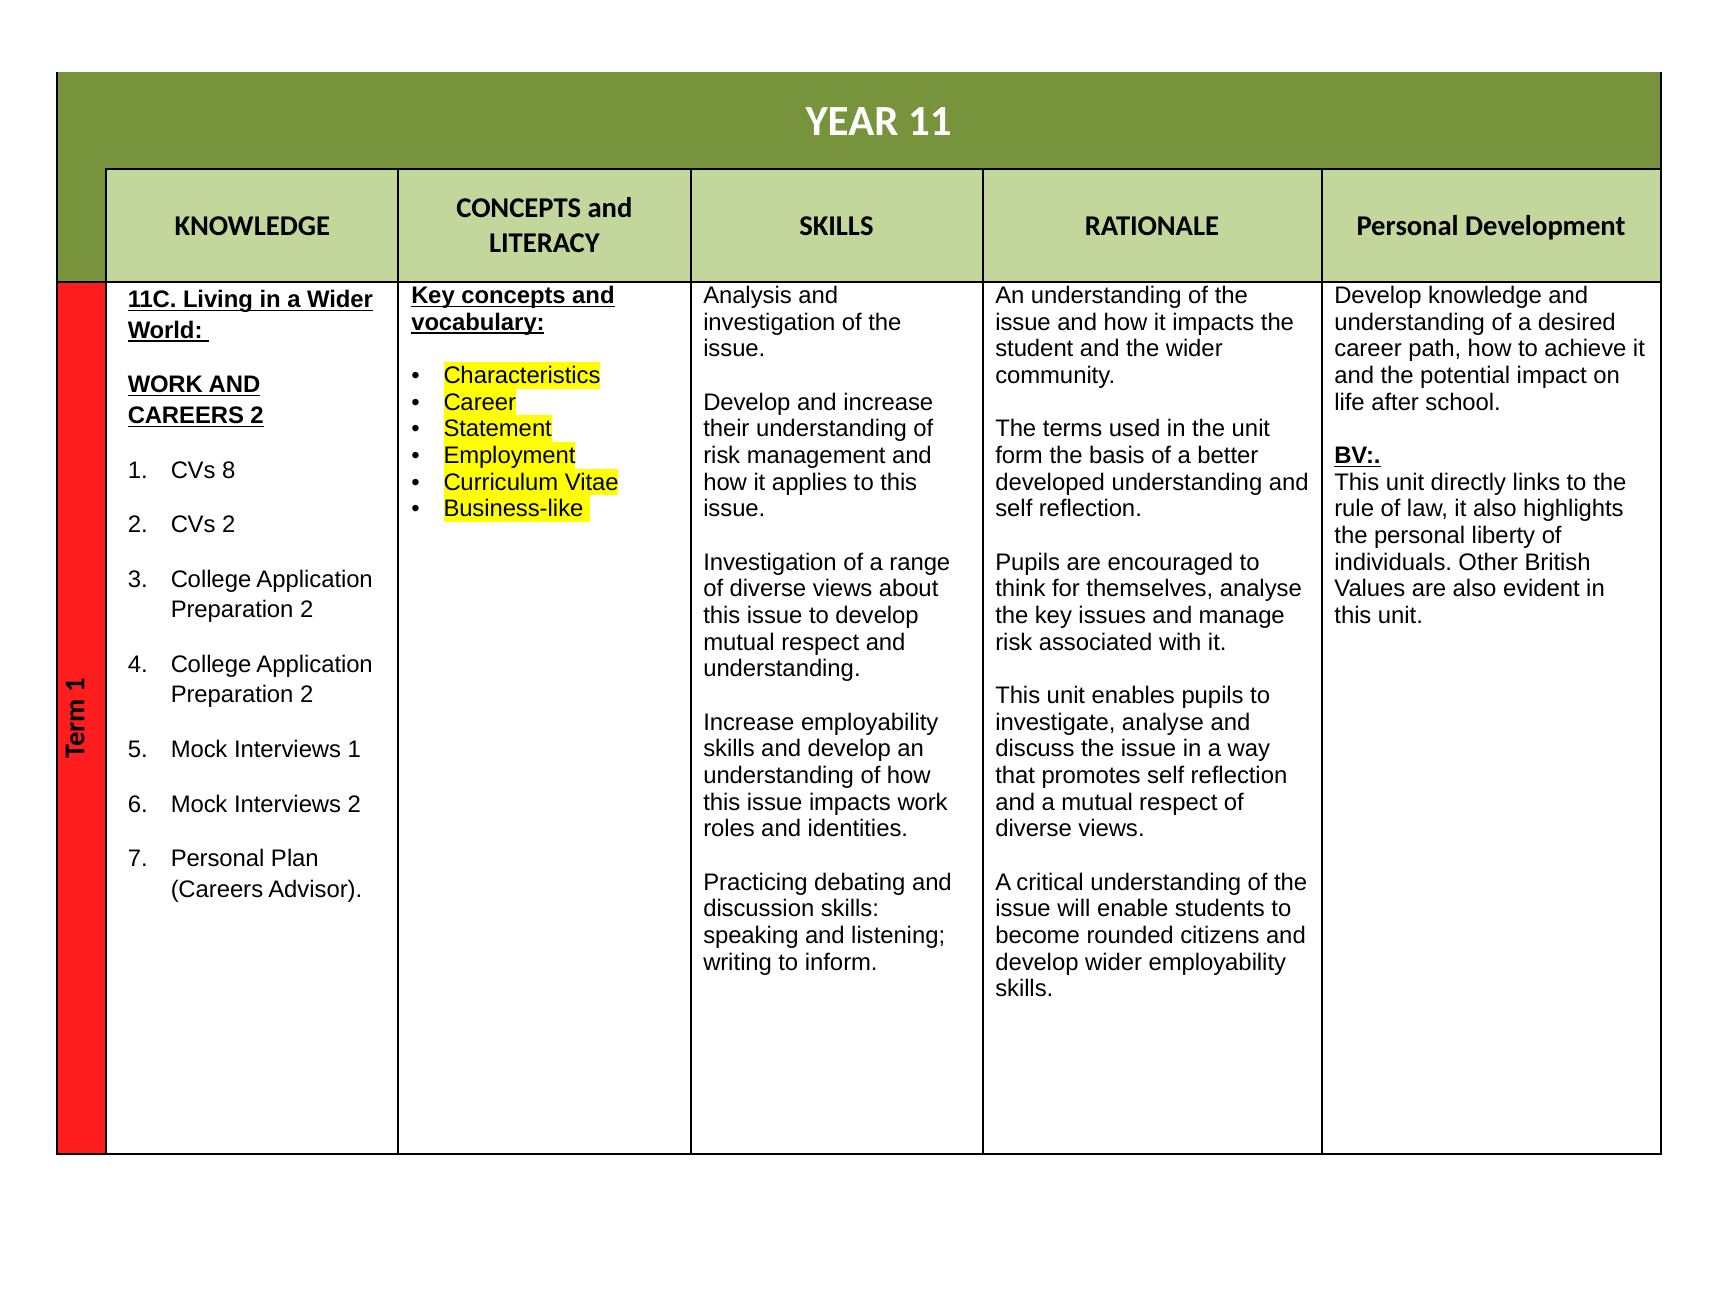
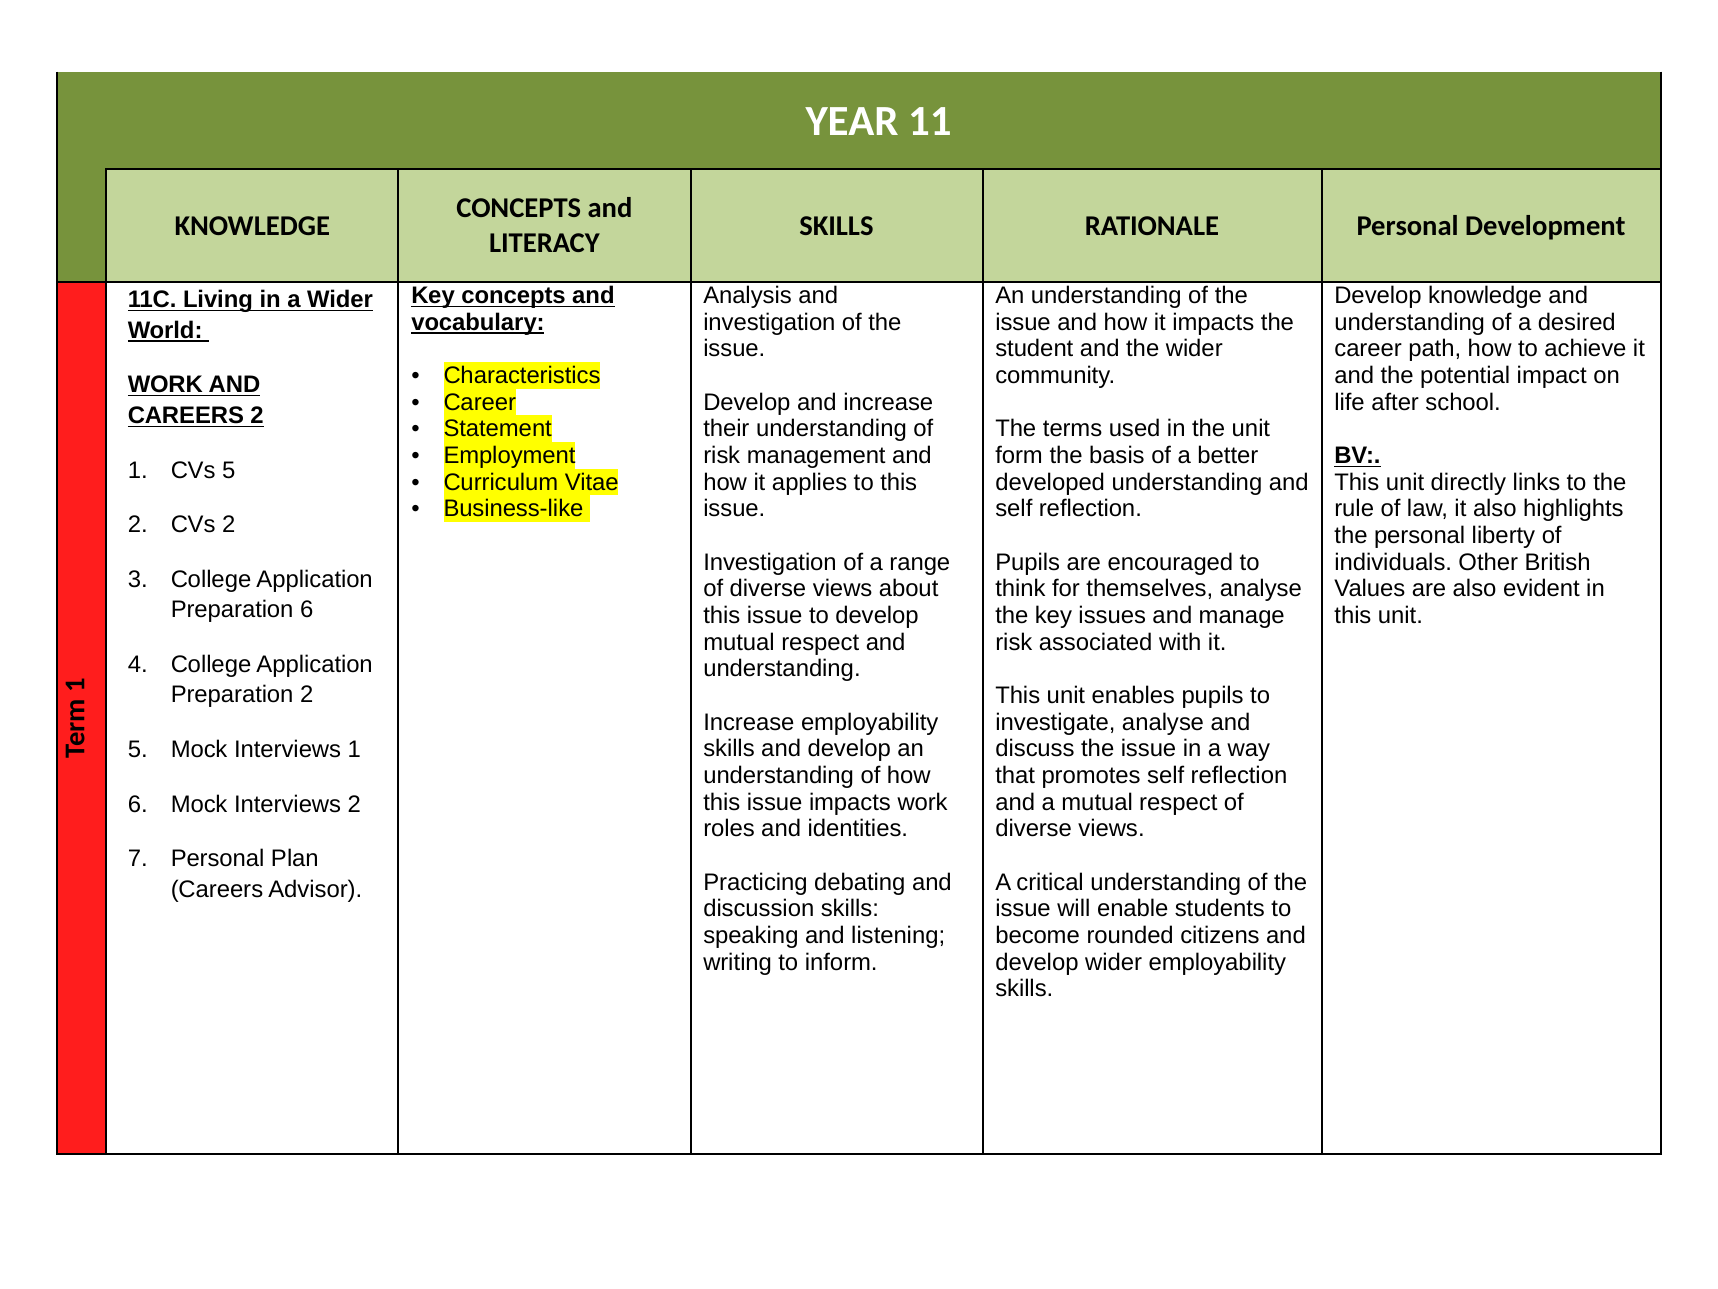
CVs 8: 8 -> 5 (229, 470)
2: 2 -> 6 (307, 610)
